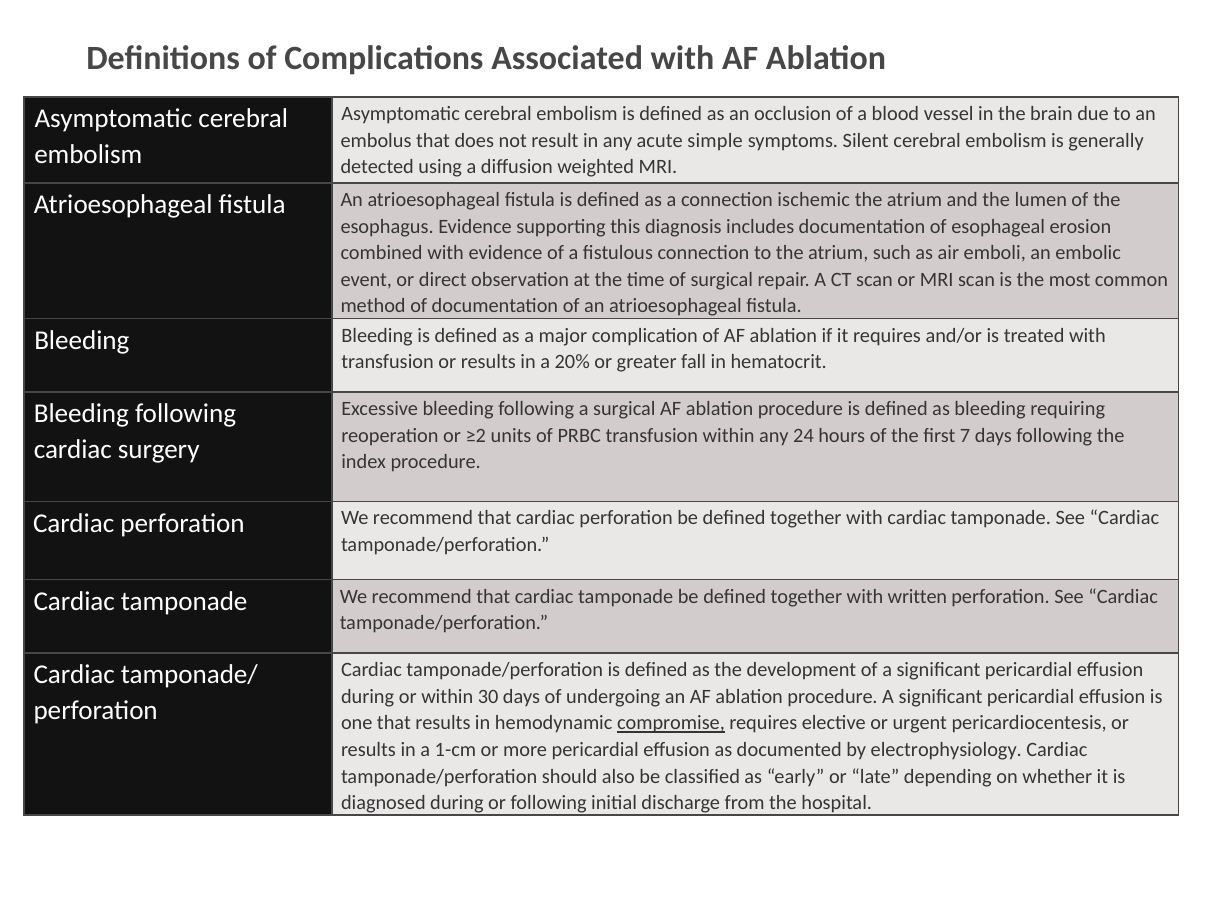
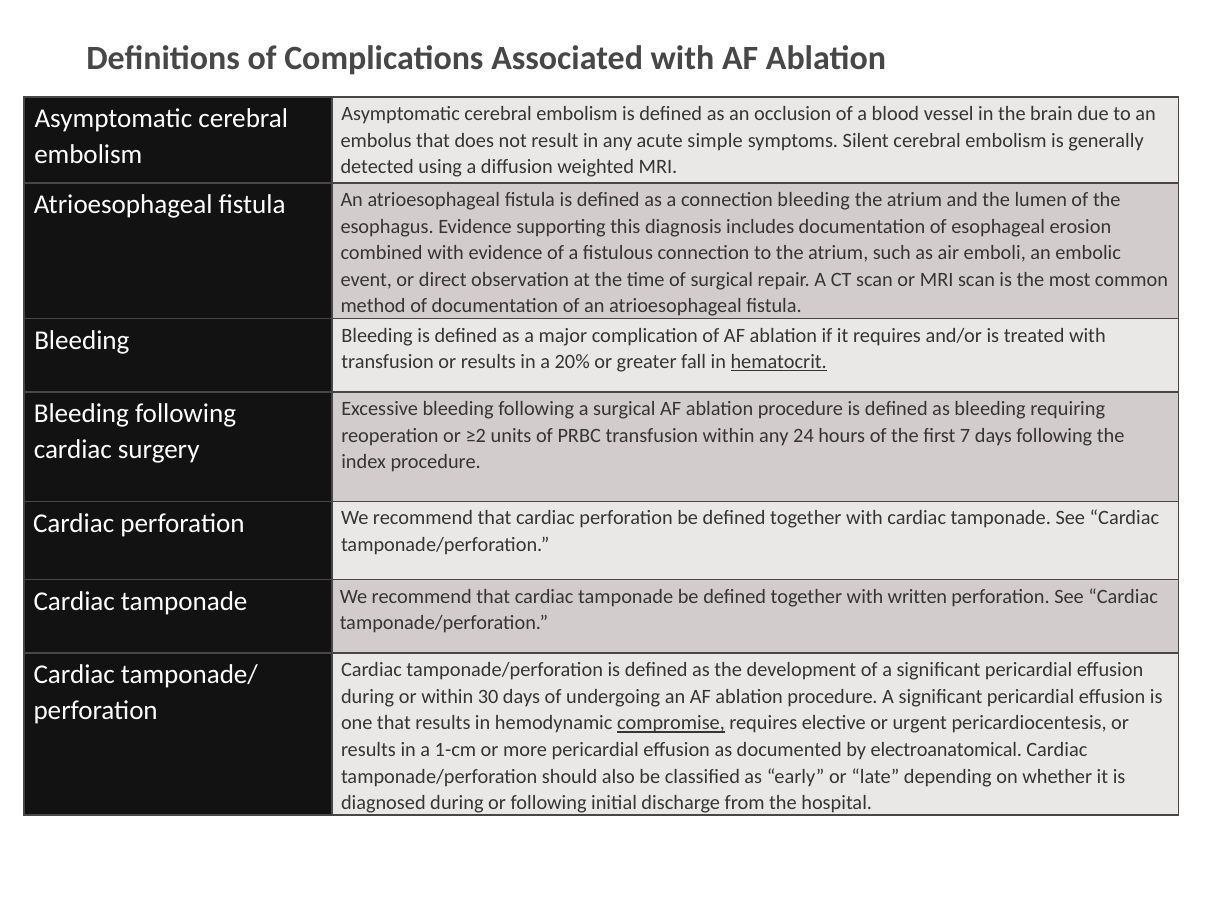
connection ischemic: ischemic -> bleeding (814, 200)
hematocrit underline: none -> present (779, 362)
electrophysiology: electrophysiology -> electroanatomical (946, 749)
